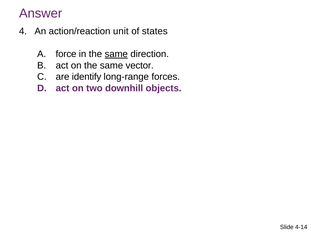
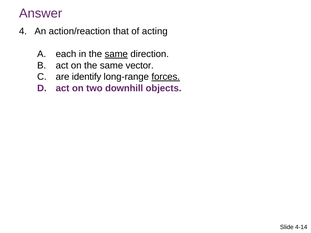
unit: unit -> that (121, 31)
states: states -> acting (155, 31)
force: force -> each (66, 54)
forces underline: none -> present (166, 77)
